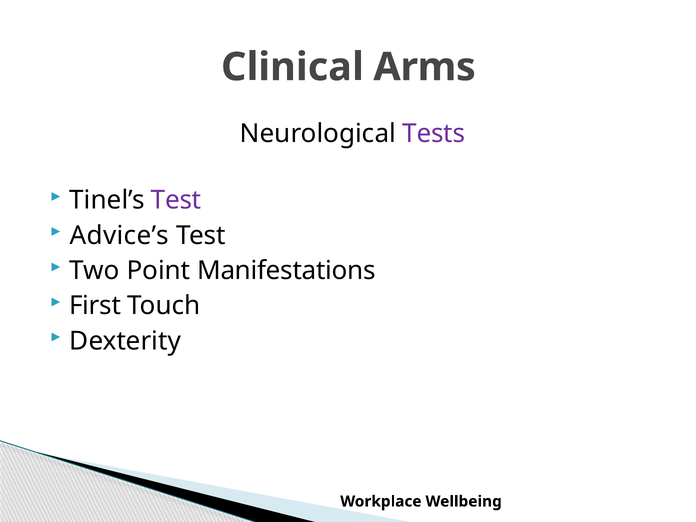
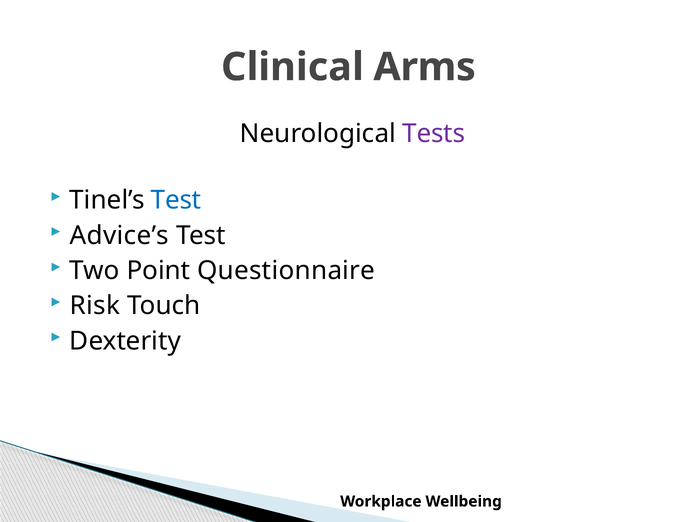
Test colour: purple -> blue (176, 200)
Manifestations: Manifestations -> Questionnaire (286, 271)
First: First -> Risk (95, 306)
